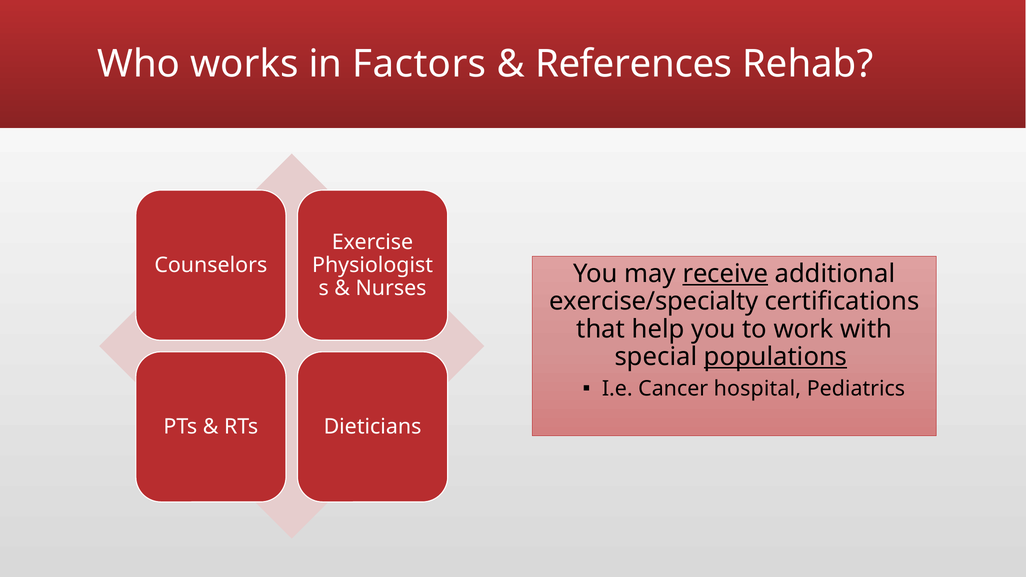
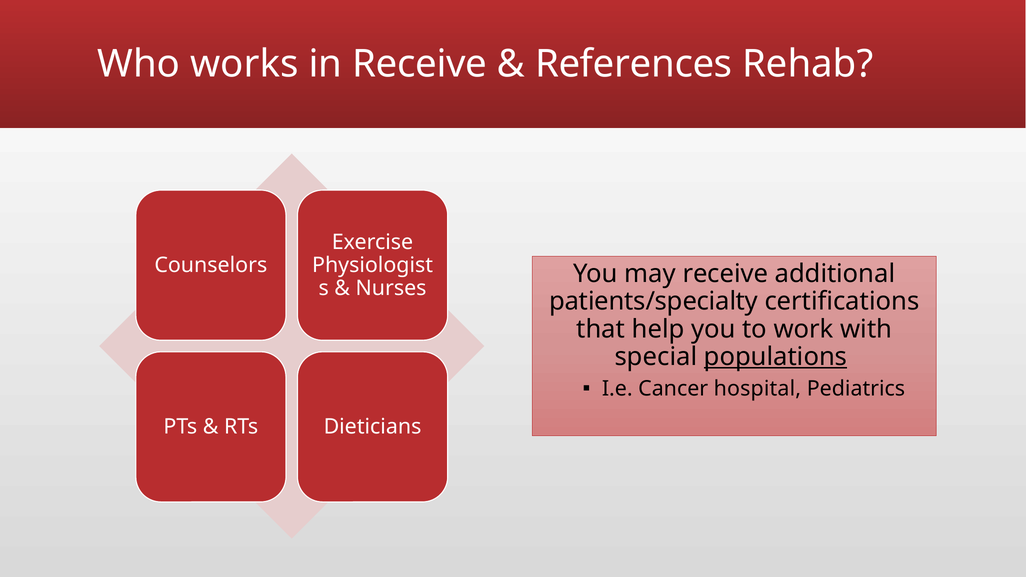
in Factors: Factors -> Receive (420, 64)
receive underline: present -> none (725, 274)
exercise/specialty: exercise/specialty -> patients/specialty (654, 301)
